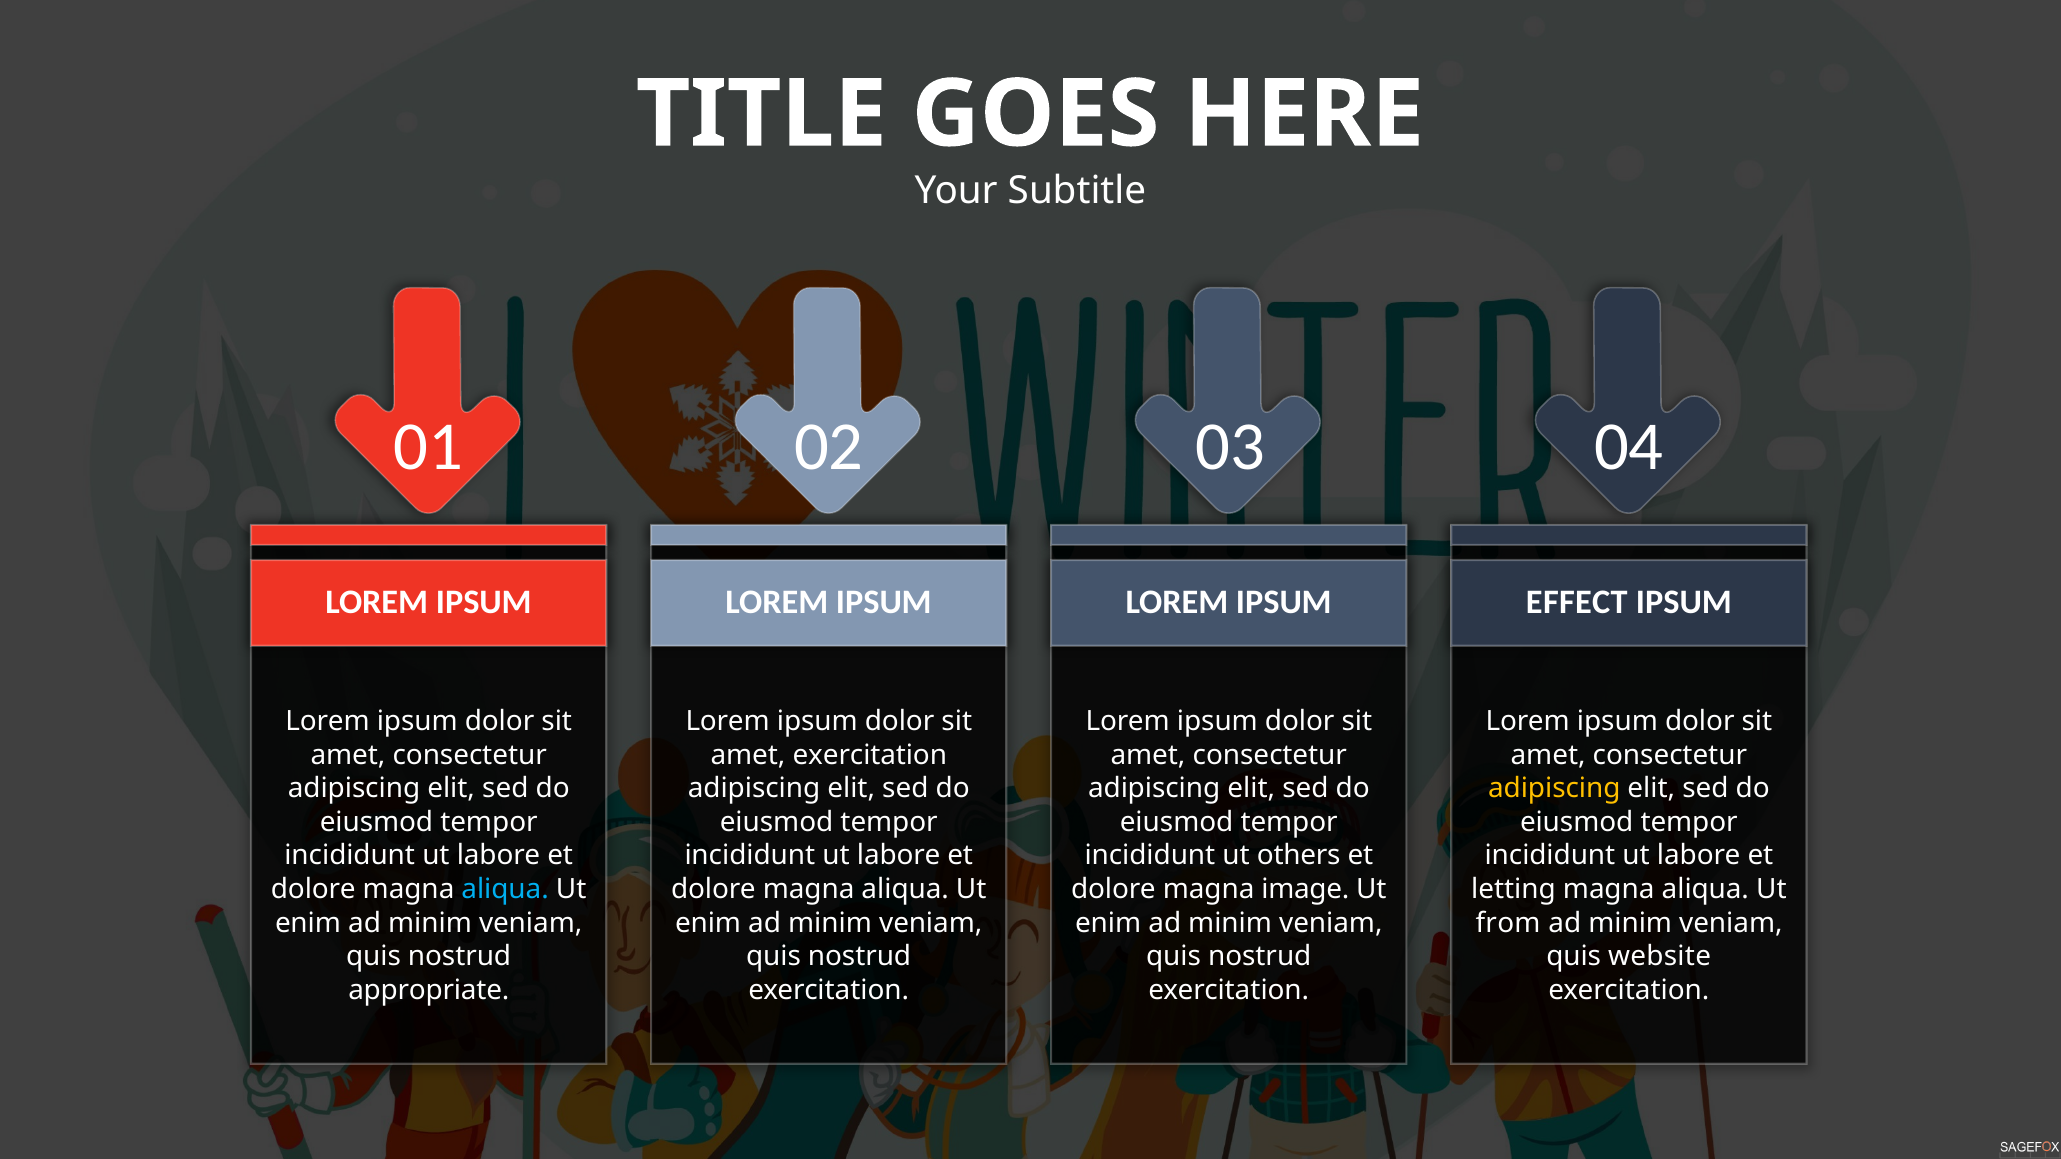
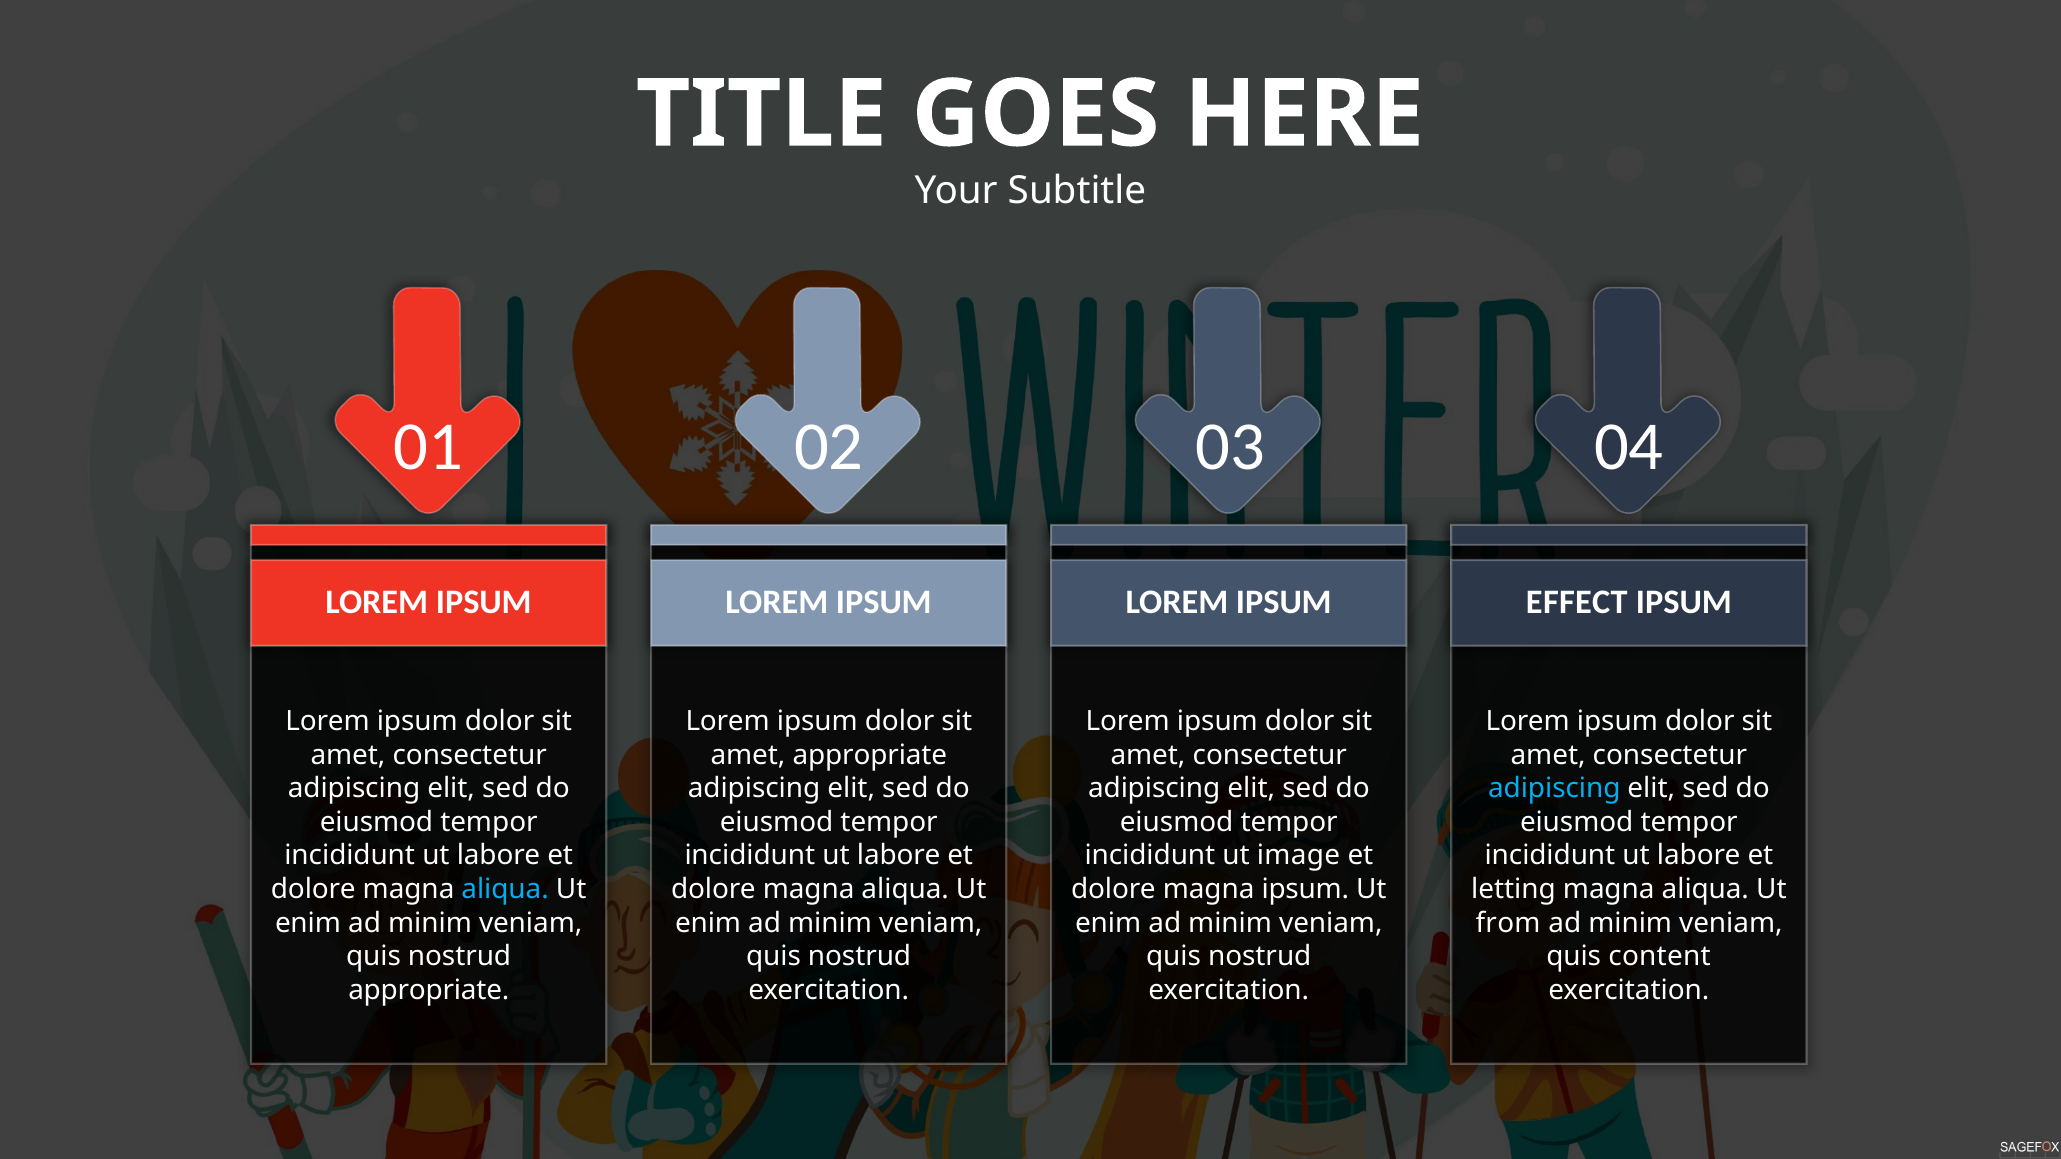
amet exercitation: exercitation -> appropriate (870, 755)
adipiscing colour: yellow -> light blue (1554, 789)
others: others -> image (1298, 856)
magna image: image -> ipsum (1305, 889)
website: website -> content (1660, 957)
